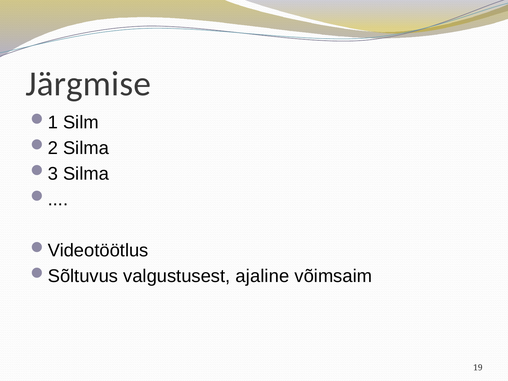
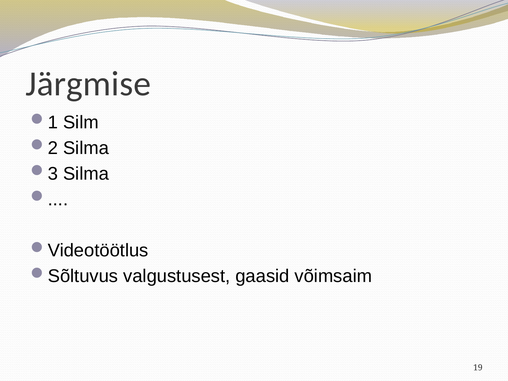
ajaline: ajaline -> gaasid (262, 276)
